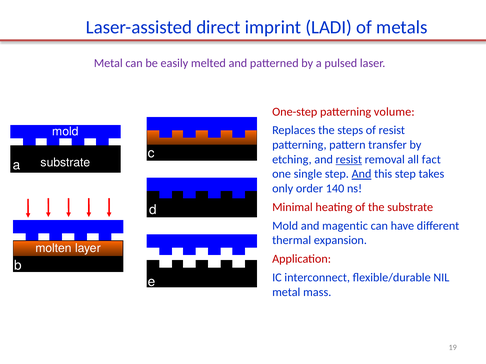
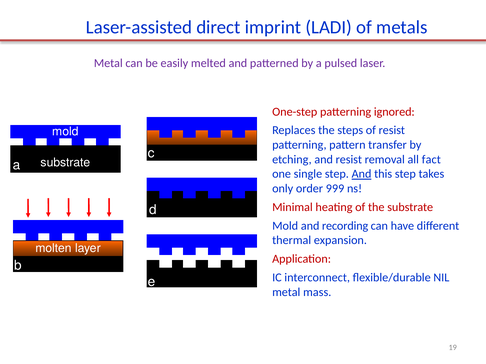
volume: volume -> ignored (394, 112)
resist underline: present -> none (349, 160)
140: 140 -> 999 (335, 189)
magentic: magentic -> recording (345, 226)
